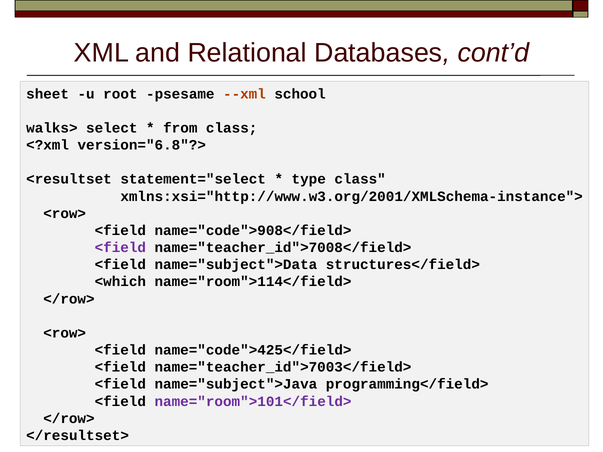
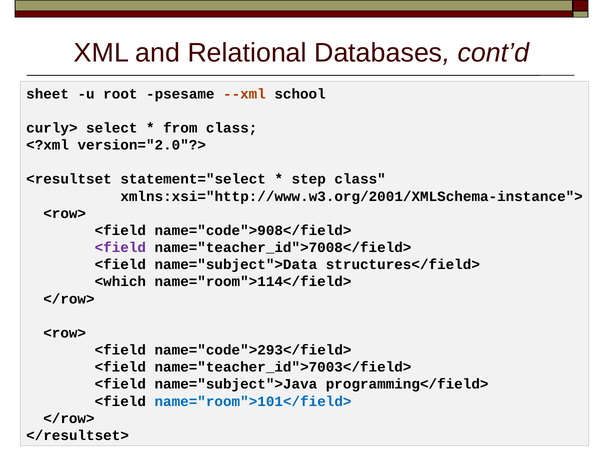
walks>: walks> -> curly> (52, 128)
version="6.8"?>: version="6.8"?> -> version="2.0"?> (142, 145)
type: type -> step (309, 179)
name="code">425</field>: name="code">425</field> -> name="code">293</field> (253, 350)
name="room">101</field> colour: purple -> blue (253, 402)
